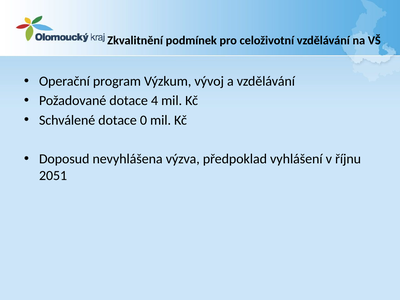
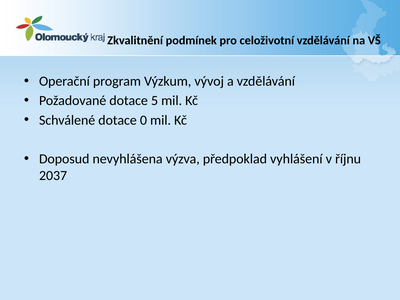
4: 4 -> 5 (155, 101)
2051: 2051 -> 2037 (53, 176)
